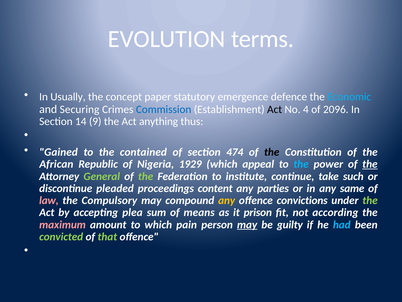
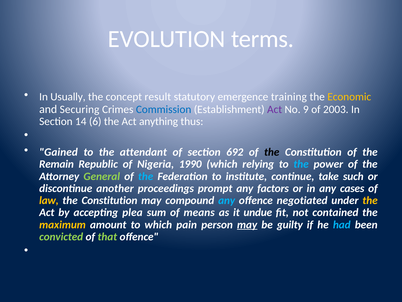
paper: paper -> result (158, 97)
defence: defence -> training (289, 97)
Economic colour: light blue -> yellow (349, 97)
Act colour: black -> purple (275, 109)
4: 4 -> 9 (306, 109)
2096: 2096 -> 2003 (336, 109)
9: 9 -> 6 (95, 121)
contained: contained -> attendant (143, 152)
474: 474 -> 692 (235, 152)
African: African -> Remain (56, 164)
1929: 1929 -> 1990 (190, 164)
appeal: appeal -> relying (258, 164)
the underline: present -> none (370, 164)
the colour: light green -> light blue (146, 176)
pleaded: pleaded -> another (115, 188)
content: content -> prompt (215, 188)
parties: parties -> factors (273, 188)
same: same -> cases (352, 188)
law colour: pink -> yellow (49, 200)
Compulsory: Compulsory -> Constitution (110, 200)
any colour: yellow -> light blue (227, 200)
convictions: convictions -> negotiated (302, 200)
the colour: light green -> yellow (370, 200)
prison: prison -> undue (258, 212)
according: according -> contained (335, 212)
maximum colour: pink -> yellow (63, 224)
